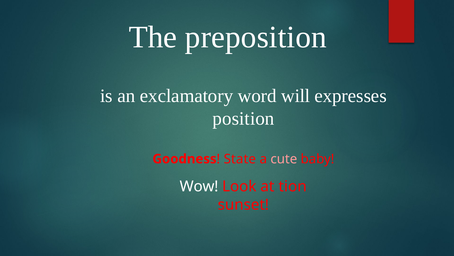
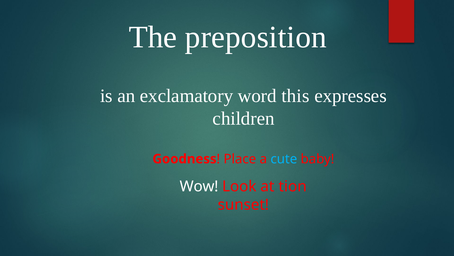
will: will -> this (295, 96)
position: position -> children (244, 118)
State: State -> Place (240, 159)
cute colour: pink -> light blue (284, 159)
